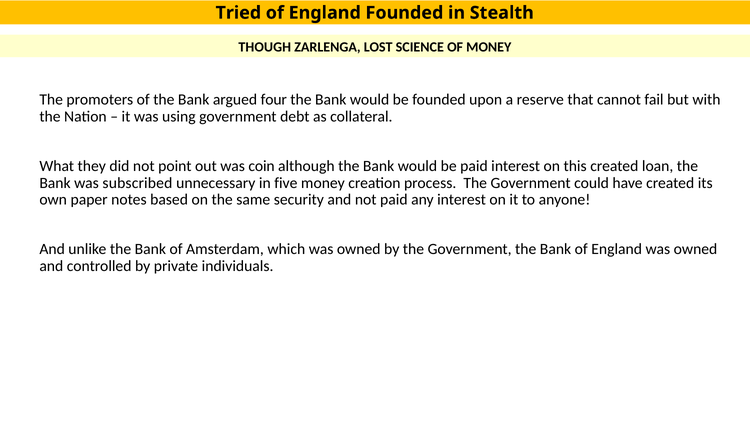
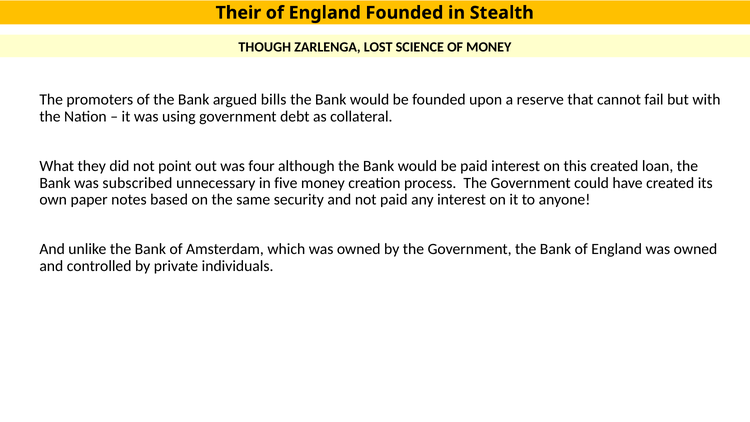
Tried: Tried -> Their (238, 13)
four: four -> bills (274, 100)
coin: coin -> four (262, 166)
